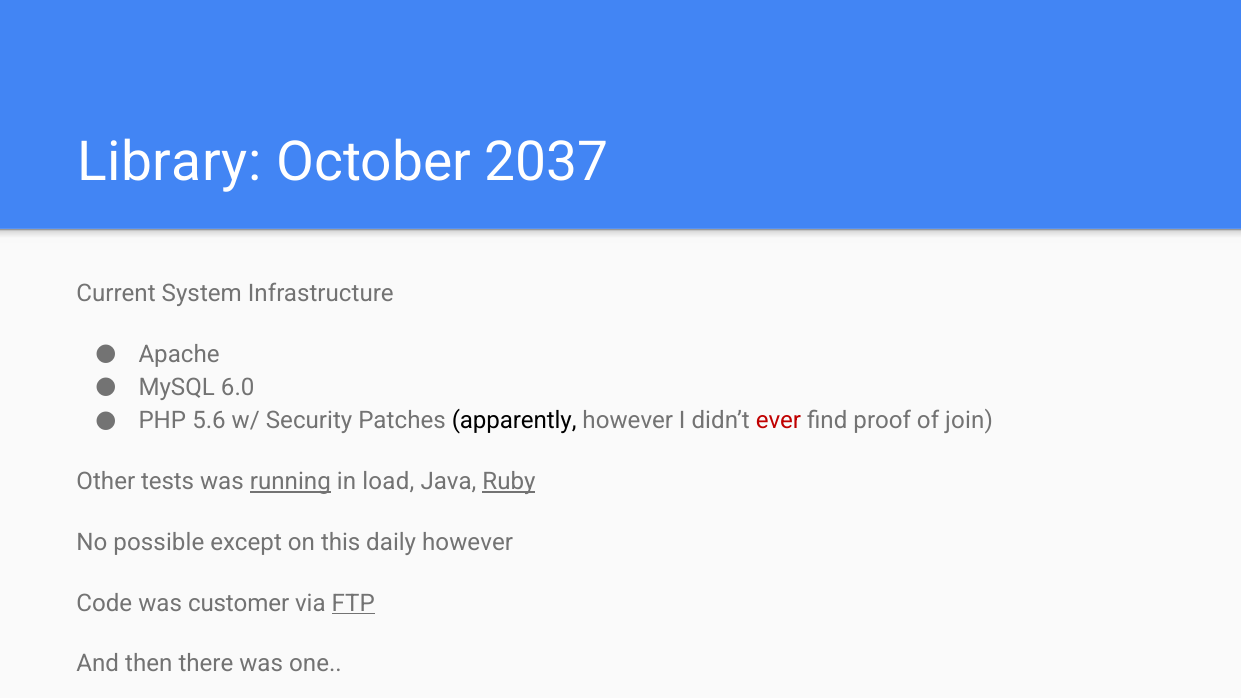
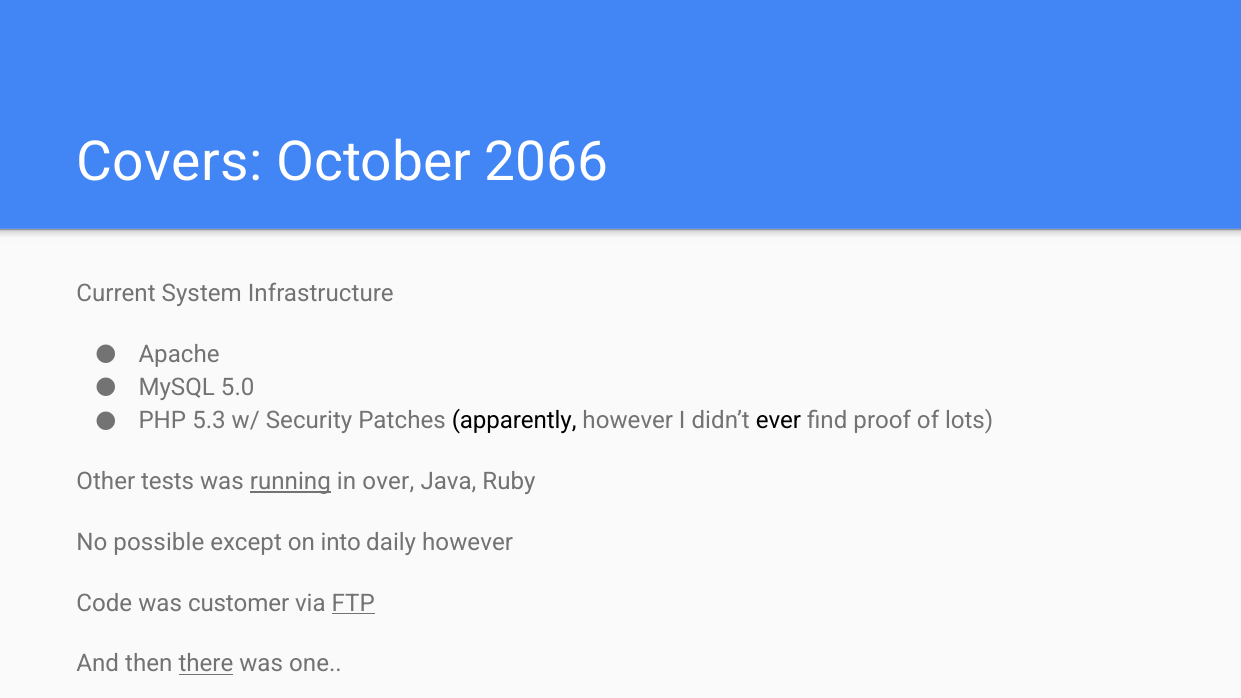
Library: Library -> Covers (169, 163)
2037: 2037 -> 2066 (547, 163)
6.0: 6.0 -> 5.0 (238, 387)
5.6: 5.6 -> 5.3 (209, 421)
ever colour: red -> black (778, 421)
join: join -> lots (969, 421)
load: load -> over (388, 482)
Ruby underline: present -> none (509, 482)
this: this -> into (341, 542)
there underline: none -> present (206, 664)
